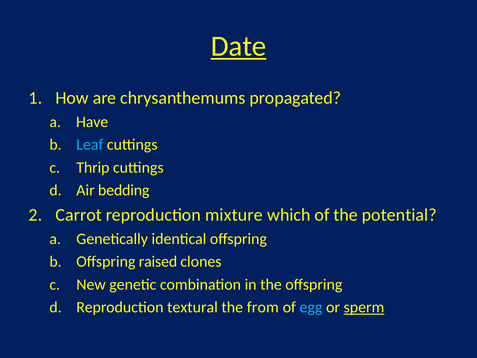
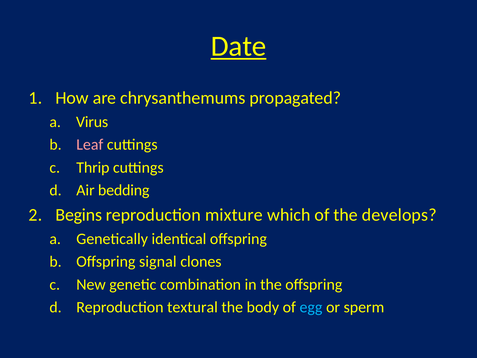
Have: Have -> Virus (92, 122)
Leaf colour: light blue -> pink (90, 145)
Carrot: Carrot -> Begins (79, 215)
potential: potential -> develops (399, 215)
raised: raised -> signal (158, 261)
from: from -> body (263, 307)
sperm underline: present -> none (364, 307)
